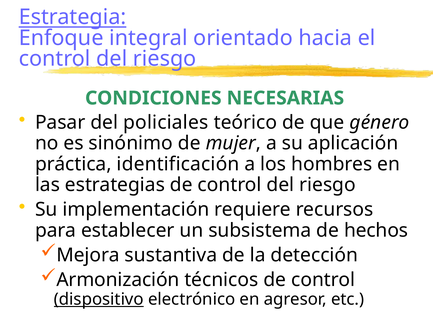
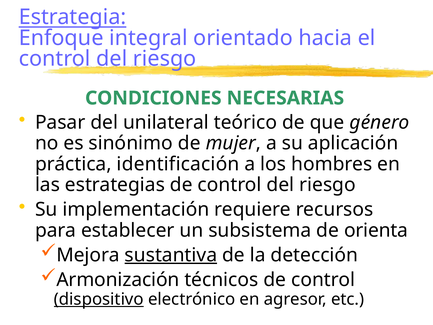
policiales: policiales -> unilateral (166, 122)
hechos: hechos -> orienta (376, 230)
sustantiva underline: none -> present (171, 255)
